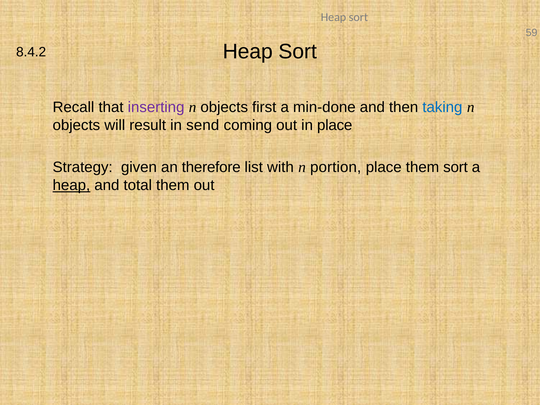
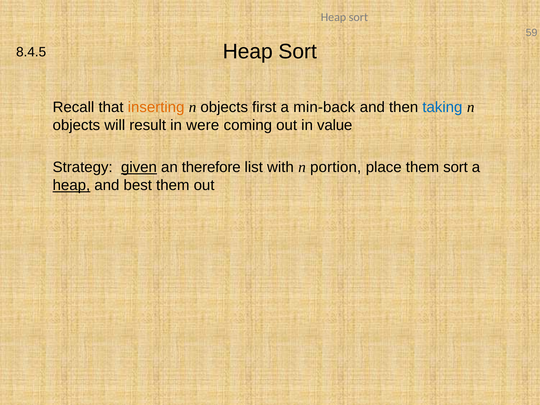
8.4.2: 8.4.2 -> 8.4.5 (31, 52)
inserting colour: purple -> orange (156, 107)
min-done: min-done -> min-back (324, 107)
send: send -> were (203, 125)
in place: place -> value (335, 125)
given underline: none -> present (139, 167)
total: total -> best (138, 185)
